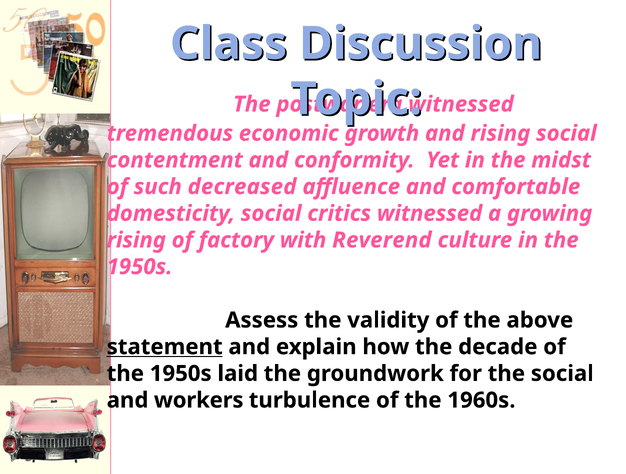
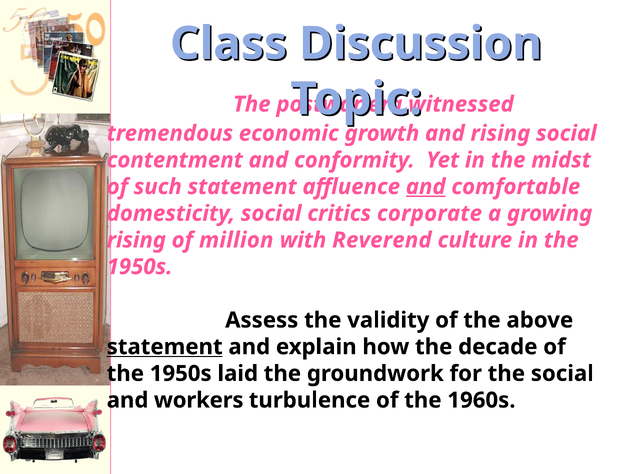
such decreased: decreased -> statement (242, 187)
and underline: none -> present (426, 187)
critics witnessed: witnessed -> corporate (429, 213)
factory: factory -> million (236, 240)
